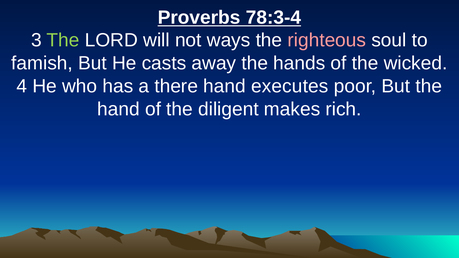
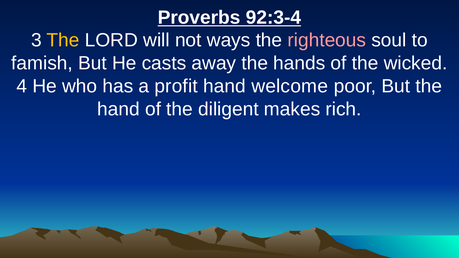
78:3-4: 78:3-4 -> 92:3-4 (274, 17)
The colour: light green -> yellow (63, 40)
there: there -> profit (176, 86)
executes: executes -> welcome (290, 86)
